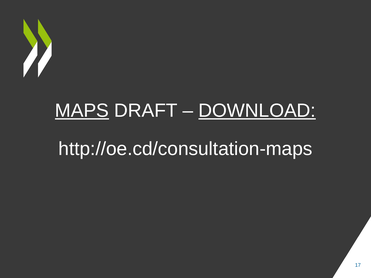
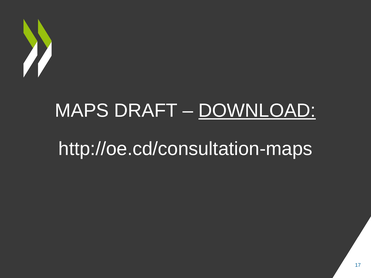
MAPS underline: present -> none (82, 111)
